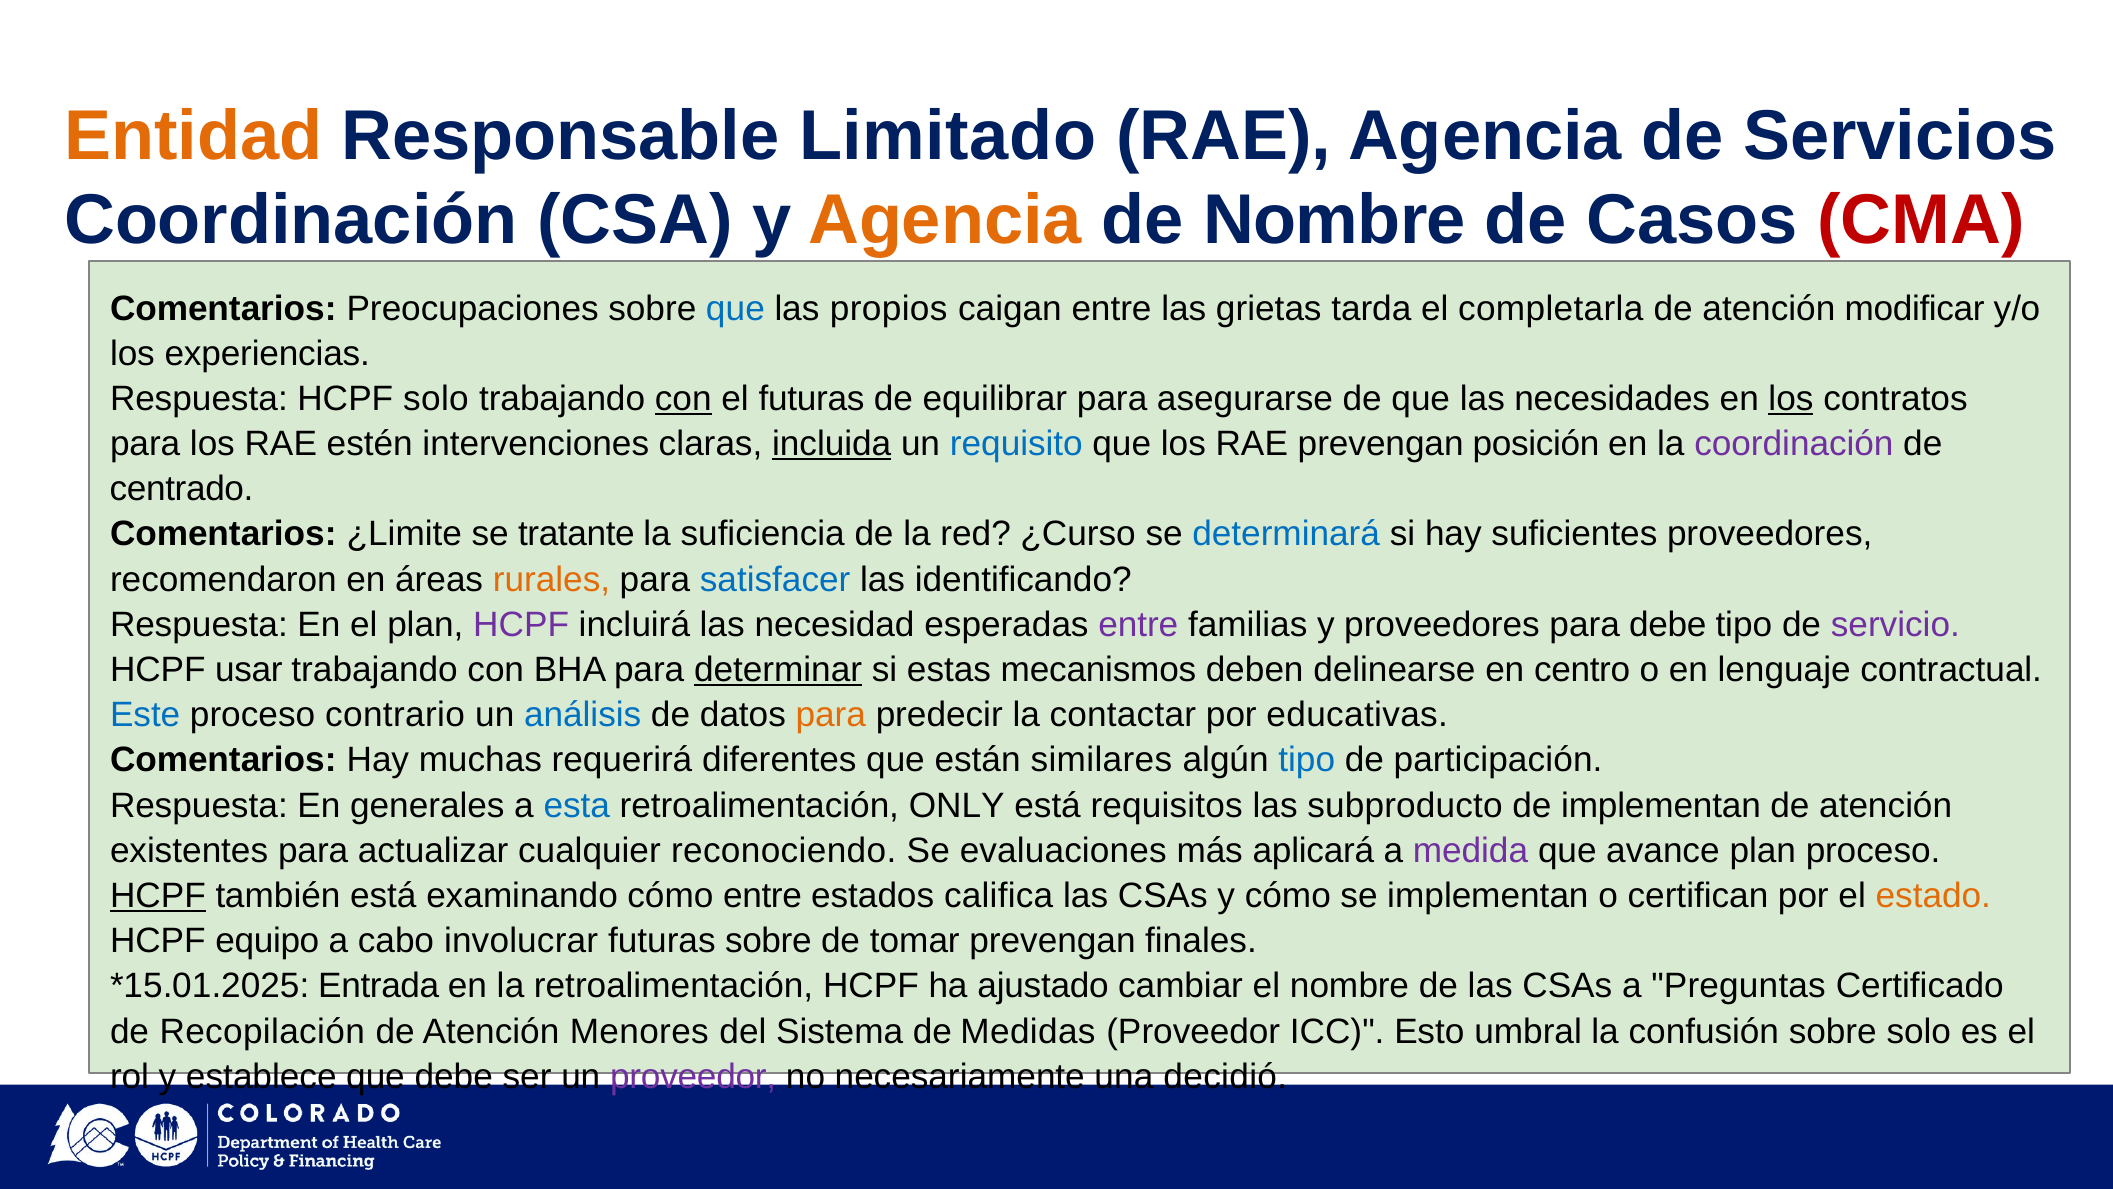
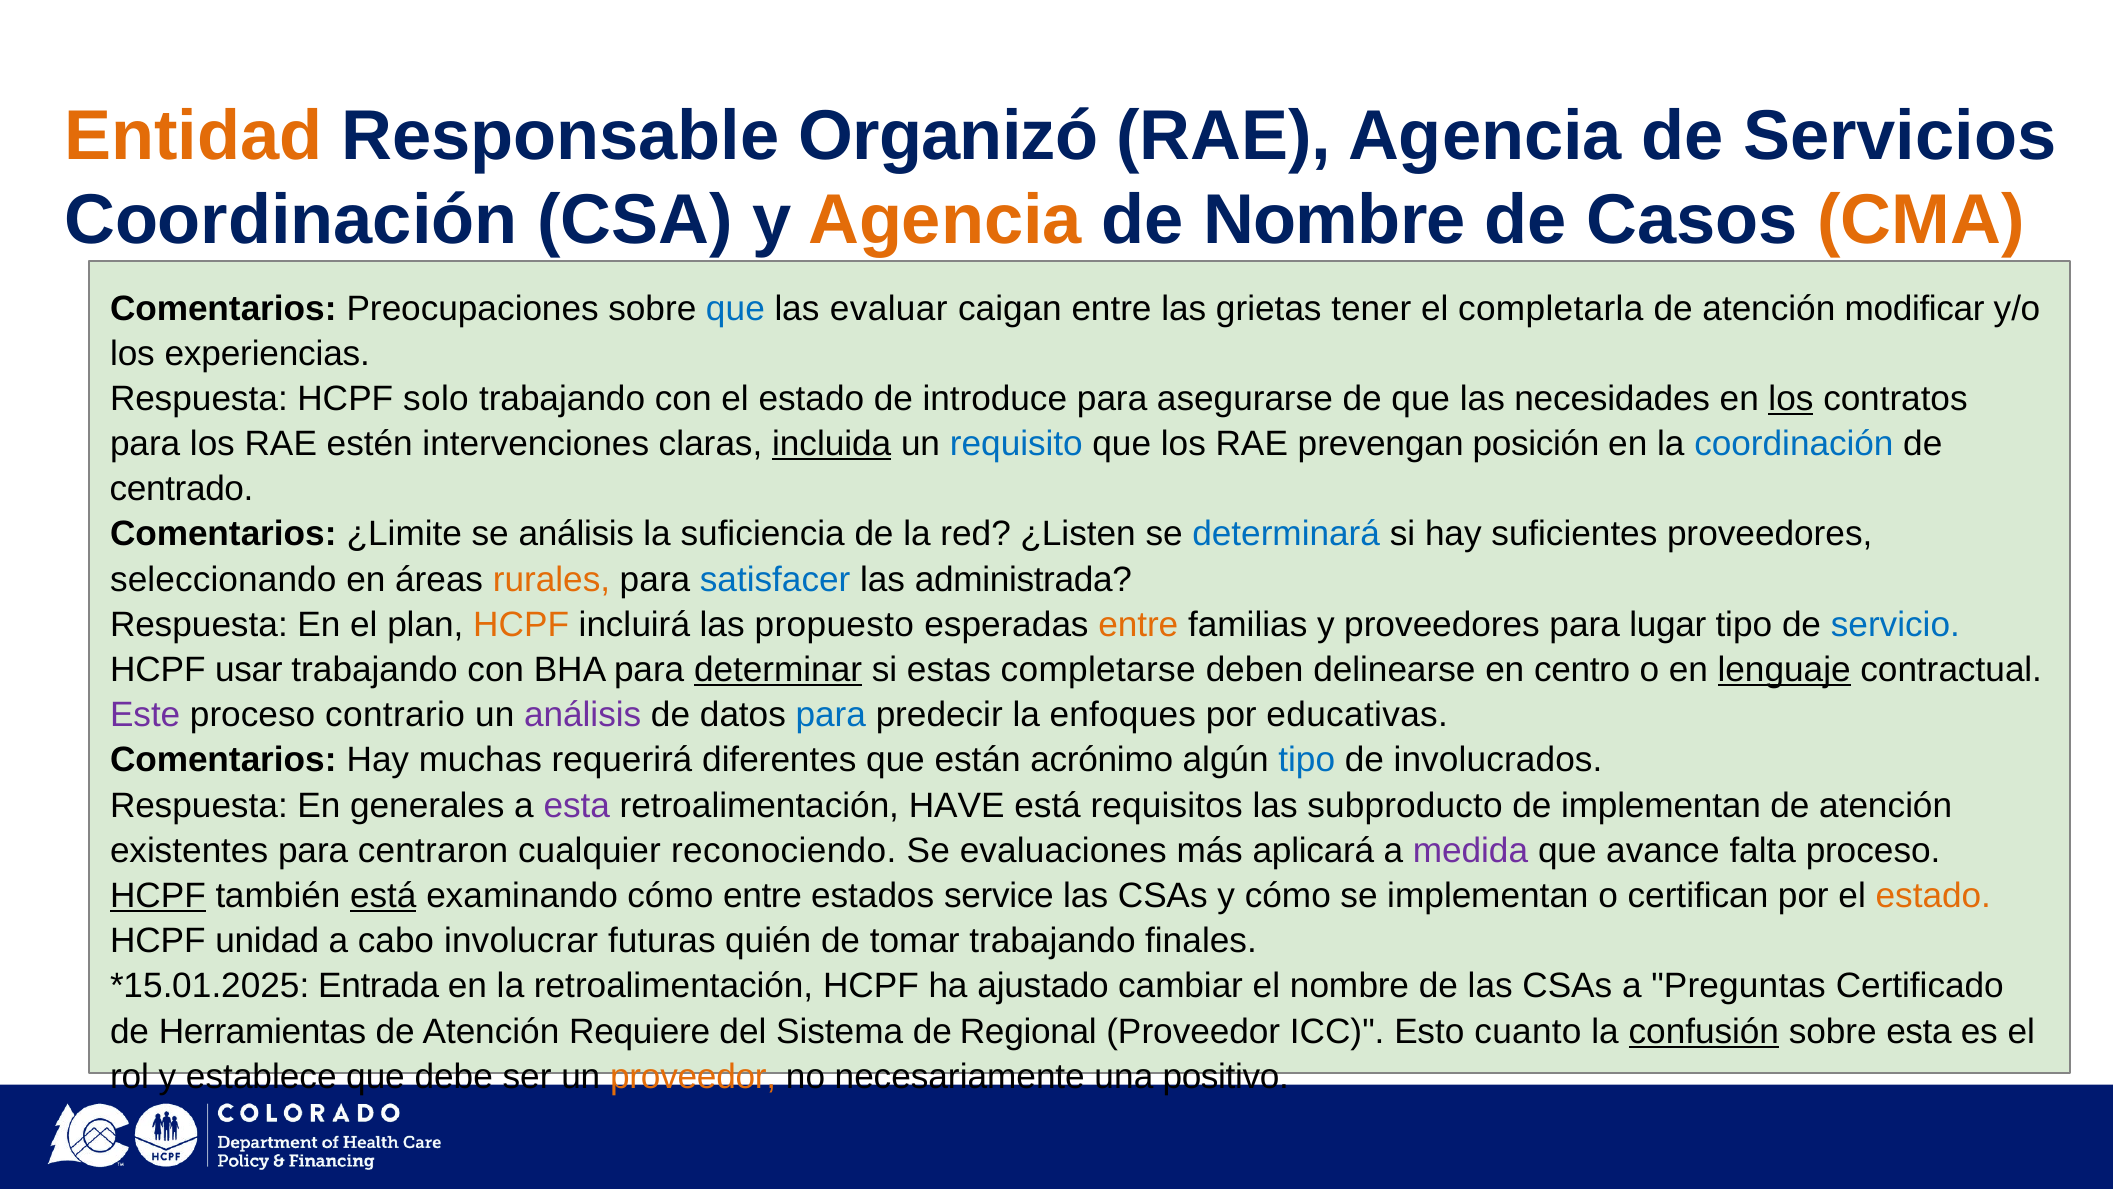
Limitado: Limitado -> Organizó (948, 136)
CMA colour: red -> orange (1921, 220)
propios: propios -> evaluar (889, 308)
tarda: tarda -> tener (1371, 308)
con underline: present -> none (683, 399)
futuras: futuras -> estado (811, 399)
equilibrar: equilibrar -> introduce (995, 399)
coordinación colour: purple -> blue (1794, 444)
se tratante: tratante -> análisis (576, 534)
¿Curso: ¿Curso -> ¿Listen (1078, 534)
recomendaron: recomendaron -> seleccionando (223, 579)
identificando: identificando -> administrada (1023, 579)
HCPF colour: purple -> orange (521, 625)
necesidad: necesidad -> propuesto (834, 625)
entre colour: purple -> orange (1138, 625)
para debe: debe -> lugar (1668, 625)
servicio colour: purple -> blue (1895, 625)
mecanismos: mecanismos -> completarse (1098, 670)
lenguaje underline: none -> present (1784, 670)
Este colour: blue -> purple (145, 715)
análisis colour: blue -> purple (583, 715)
para colour: orange -> blue (831, 715)
contactar: contactar -> enfoques (1123, 715)
similares: similares -> acrónimo (1102, 760)
participación: participación -> involucrados (1498, 760)
esta colour: blue -> purple (577, 805)
ONLY: ONLY -> HAVE (957, 805)
actualizar: actualizar -> centraron (433, 850)
avance plan: plan -> falta (1763, 850)
está underline: none -> present (383, 896)
califica: califica -> service (999, 896)
equipo: equipo -> unidad (267, 941)
futuras sobre: sobre -> quién (768, 941)
tomar prevengan: prevengan -> trabajando (1053, 941)
Recopilación: Recopilación -> Herramientas (263, 1031)
Menores: Menores -> Requiere (640, 1031)
Medidas: Medidas -> Regional (1028, 1031)
umbral: umbral -> cuanto (1528, 1031)
confusión underline: none -> present (1704, 1031)
sobre solo: solo -> esta (1919, 1031)
proveedor colour: purple -> orange (693, 1076)
decidió: decidió -> positivo (1226, 1076)
